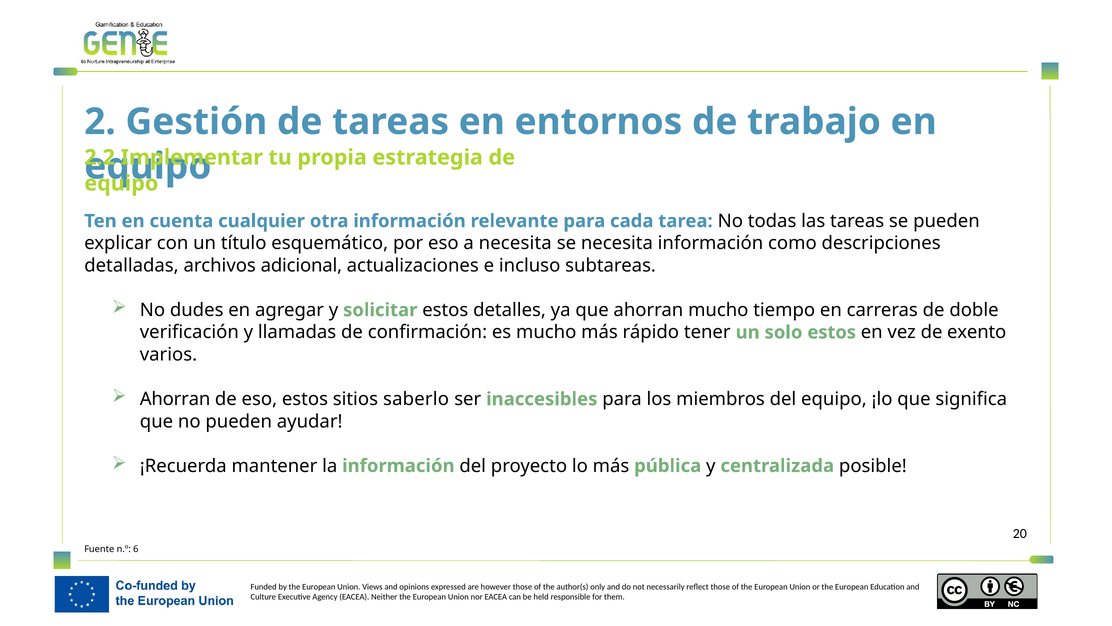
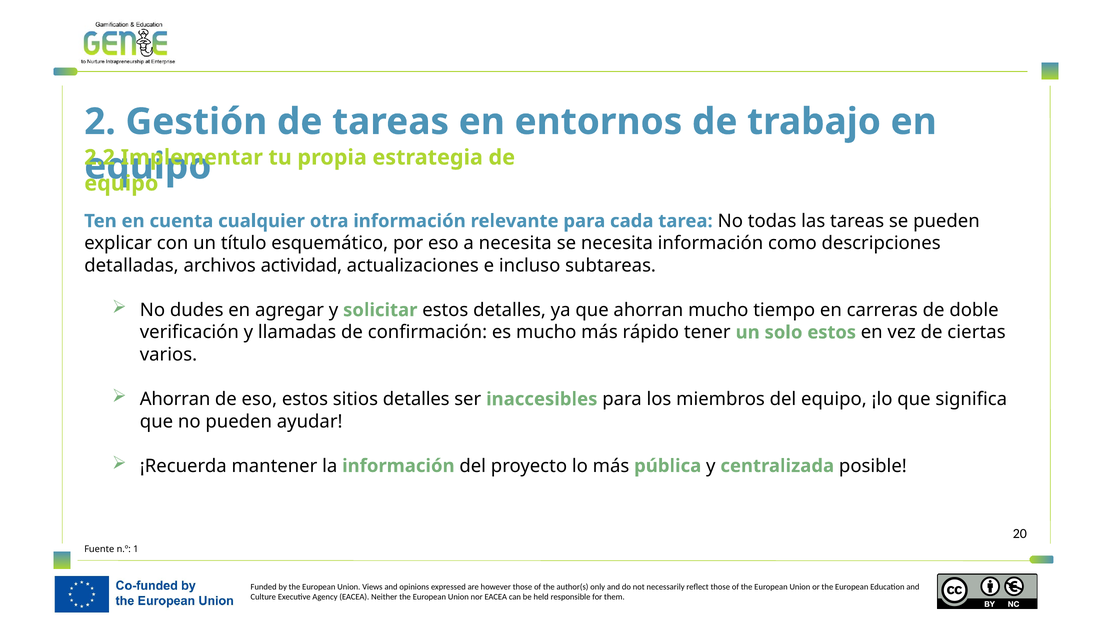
adicional: adicional -> actividad (301, 265)
exento: exento -> ciertas (977, 332)
sitios saberlo: saberlo -> detalles (416, 399)
6: 6 -> 1 (136, 549)
